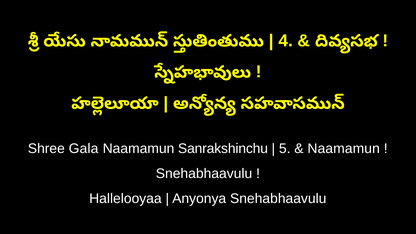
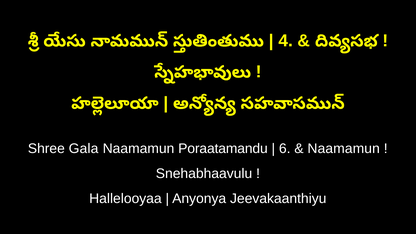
Sanrakshinchu: Sanrakshinchu -> Poraatamandu (223, 149)
5: 5 -> 6 (285, 149)
Anyonya Snehabhaavulu: Snehabhaavulu -> Jeevakaanthiyu (278, 199)
